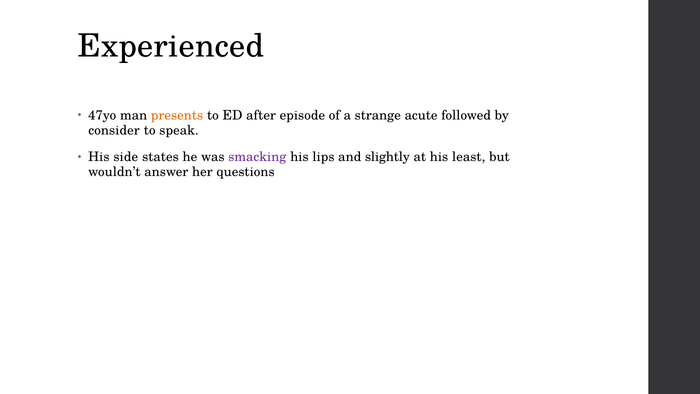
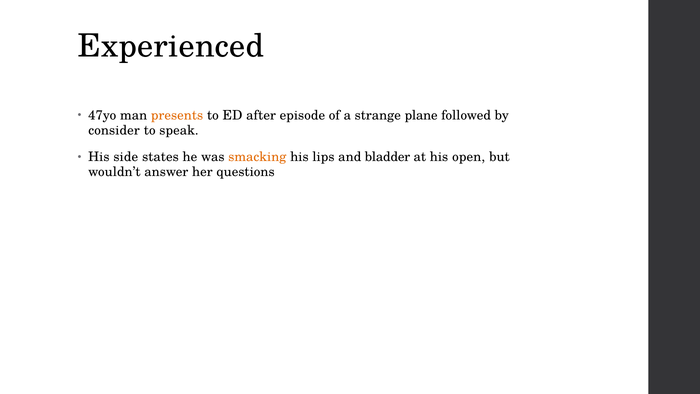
acute: acute -> plane (421, 115)
smacking colour: purple -> orange (257, 157)
slightly: slightly -> bladder (387, 157)
least: least -> open (469, 157)
